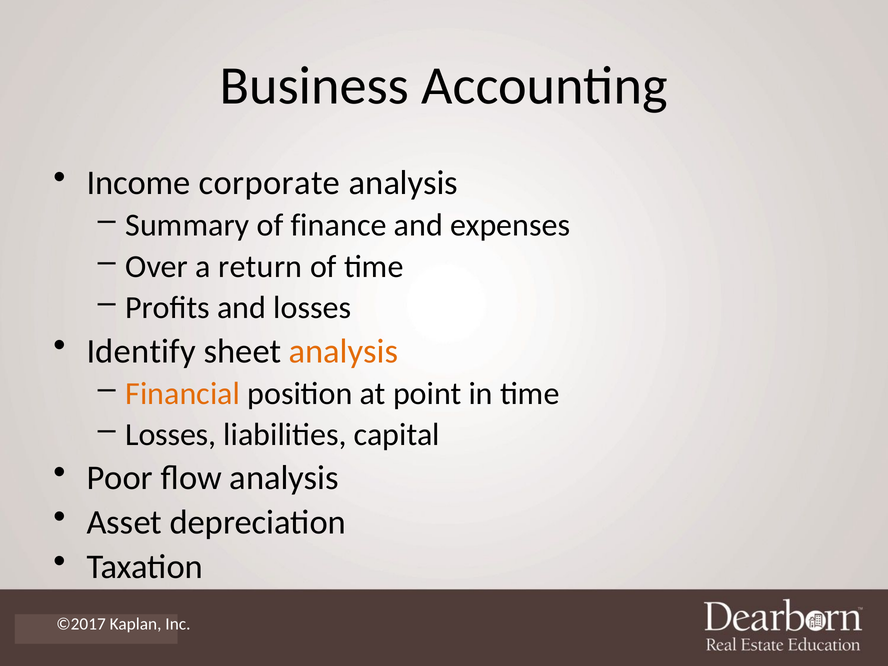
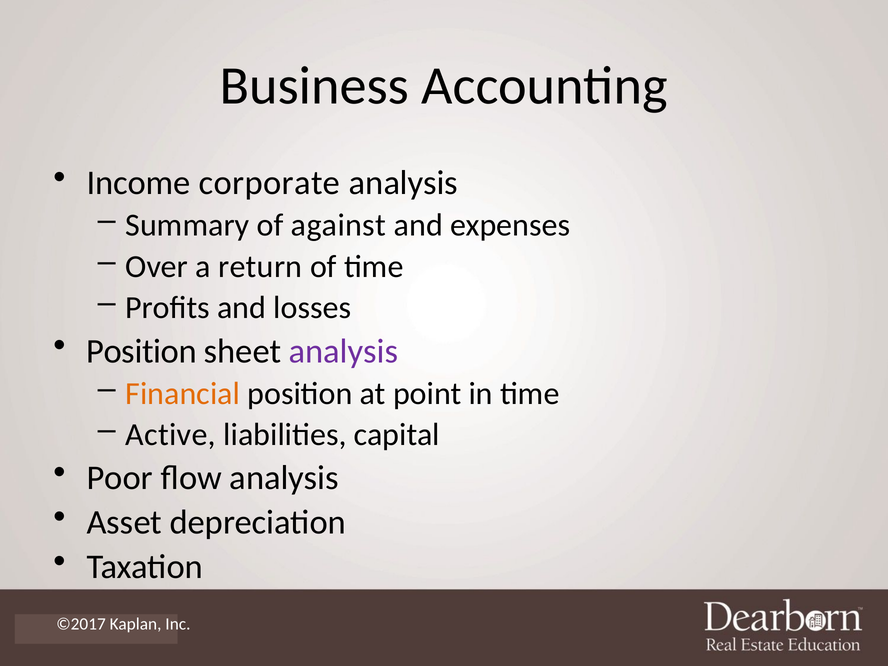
finance: finance -> against (338, 225)
Identify: Identify -> Position (141, 351)
analysis colour: orange -> purple (343, 351)
Losses: Losses -> Active (171, 435)
